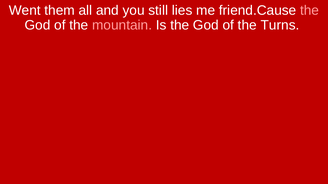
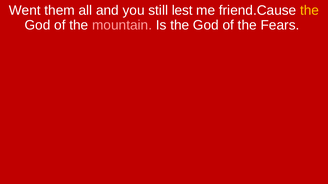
lies: lies -> lest (182, 10)
the colour: pink -> yellow (310, 10)
Turns: Turns -> Fears (280, 25)
